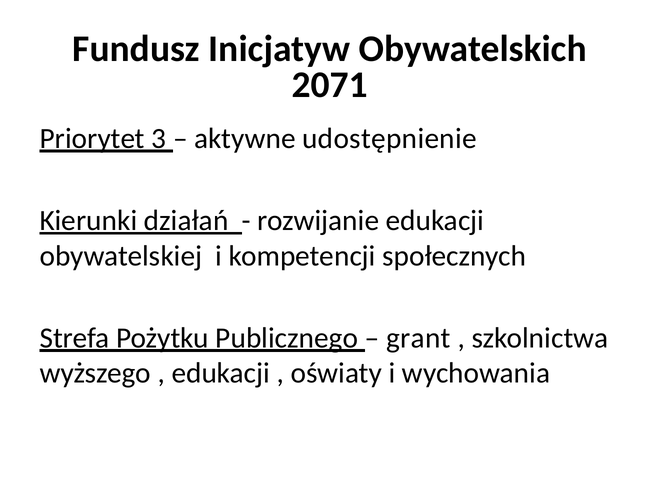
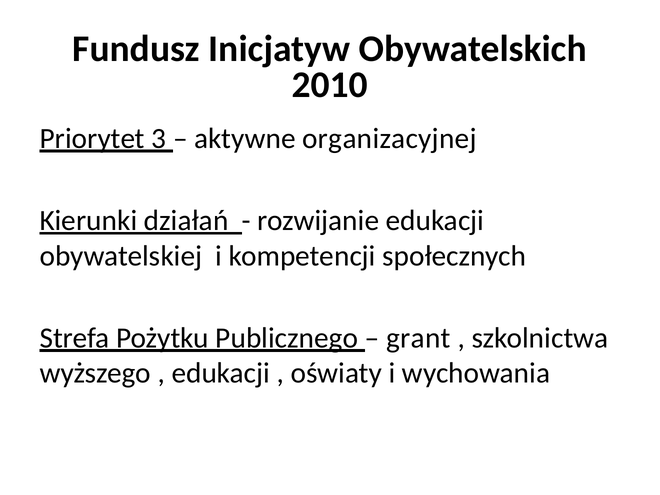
2071: 2071 -> 2010 (330, 85)
udostępnienie: udostępnienie -> organizacyjnej (390, 138)
